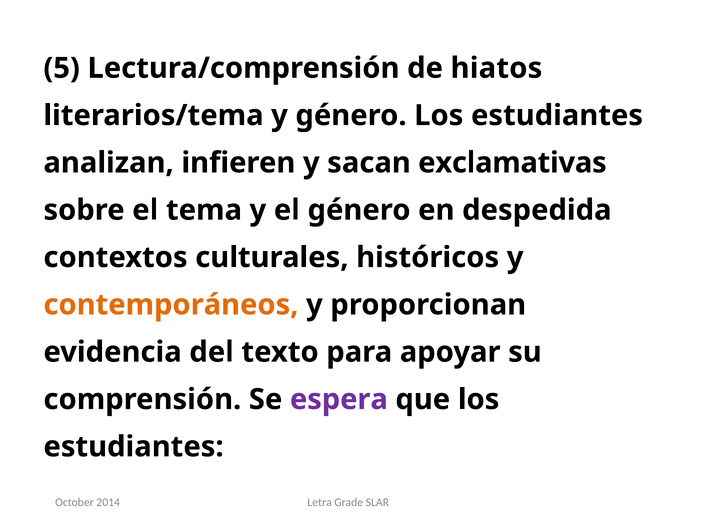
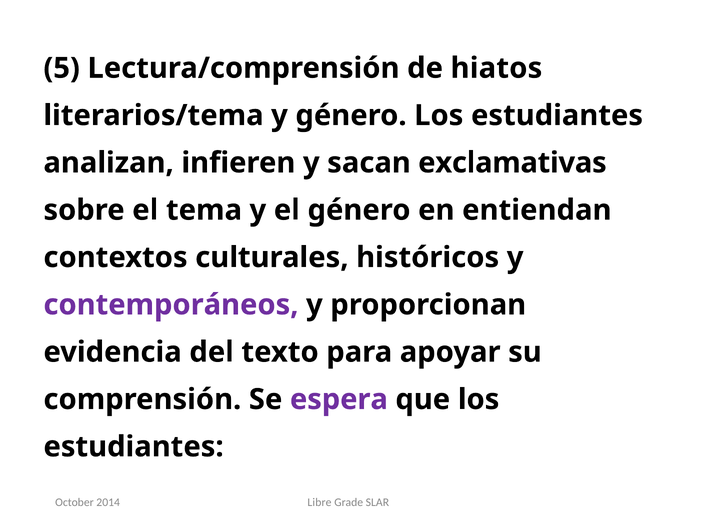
despedida: despedida -> entiendan (537, 210)
contemporáneos colour: orange -> purple (171, 305)
Letra: Letra -> Libre (319, 502)
